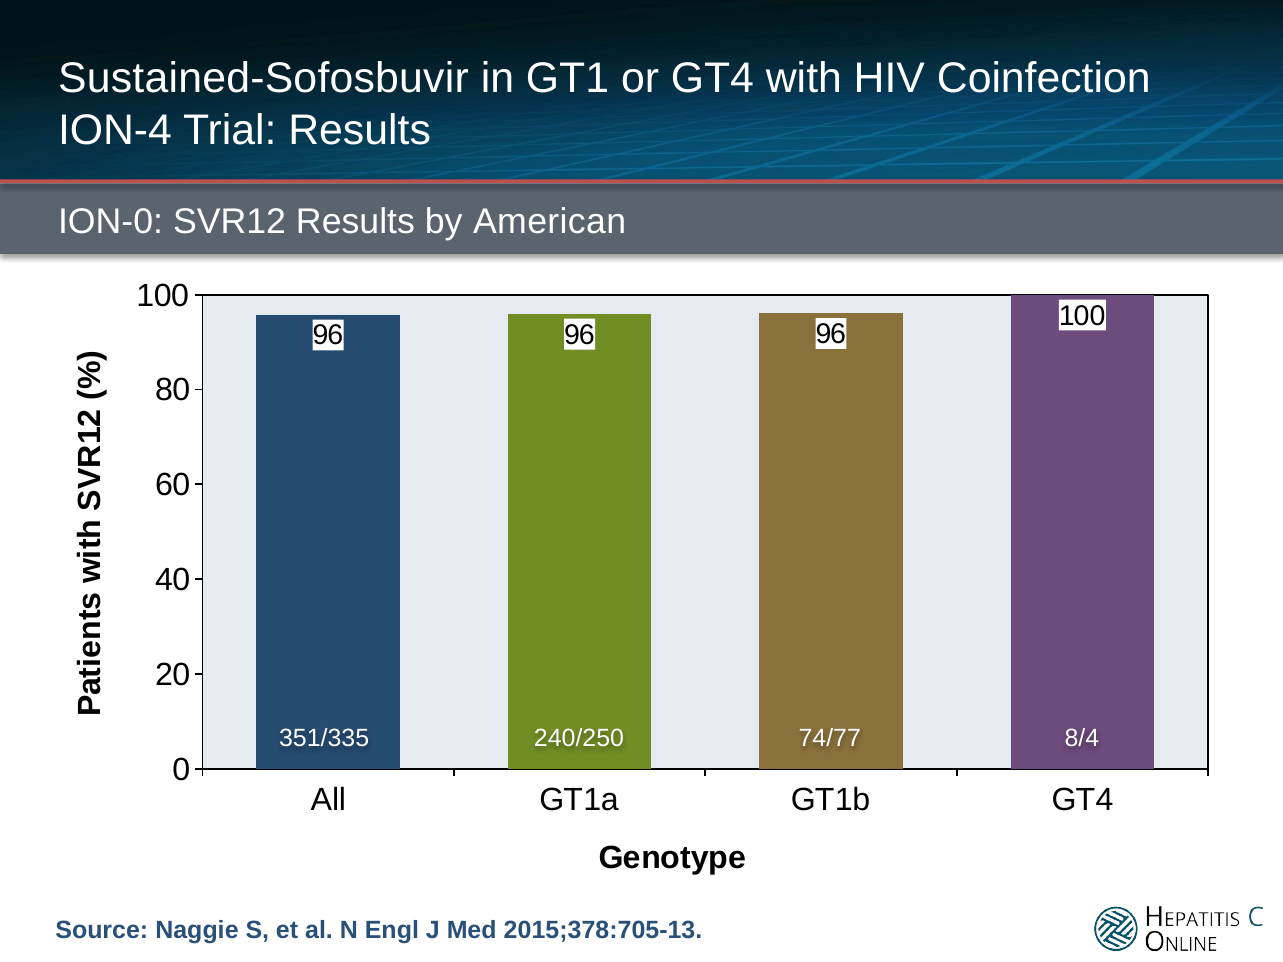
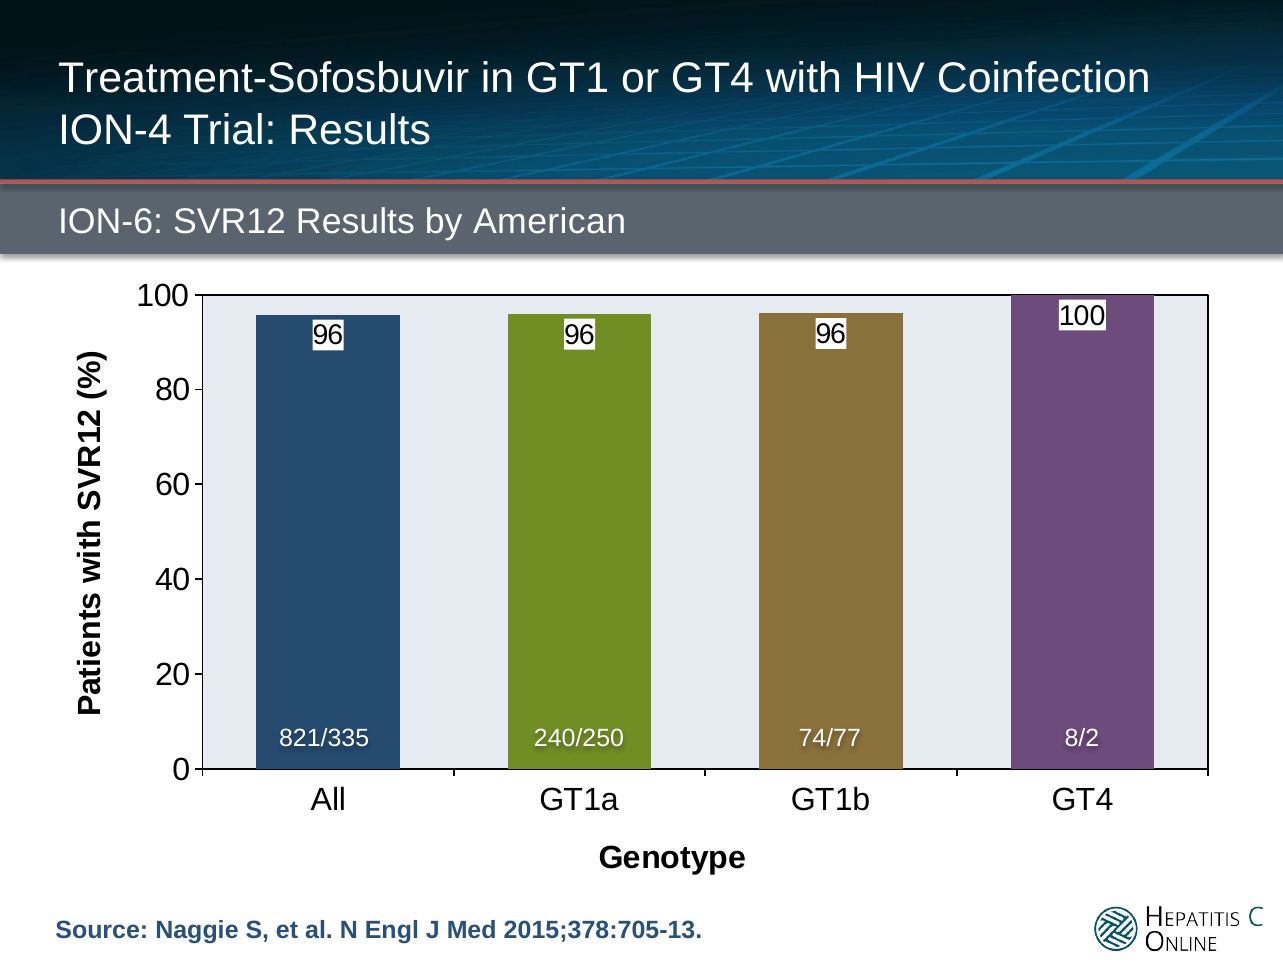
Sustained-Sofosbuvir: Sustained-Sofosbuvir -> Treatment-Sofosbuvir (264, 79)
ION-0: ION-0 -> ION-6 (111, 222)
351/335: 351/335 -> 821/335 (324, 738)
8/4: 8/4 -> 8/2 (1082, 738)
